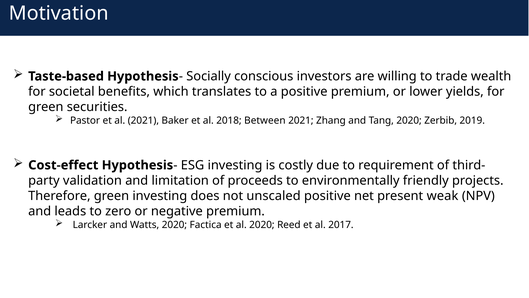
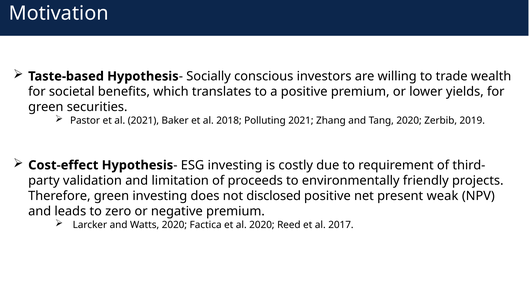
Between: Between -> Polluting (265, 120)
unscaled: unscaled -> disclosed (274, 196)
